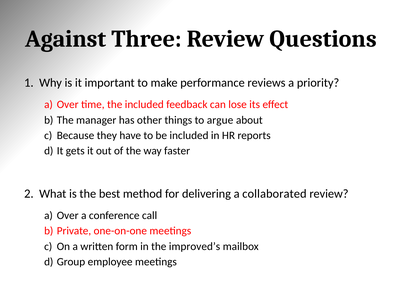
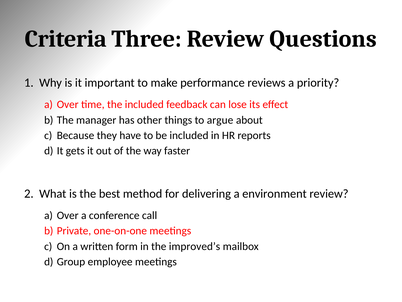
Against: Against -> Criteria (66, 39)
collaborated: collaborated -> environment (275, 194)
